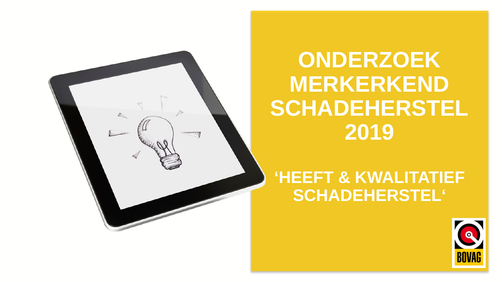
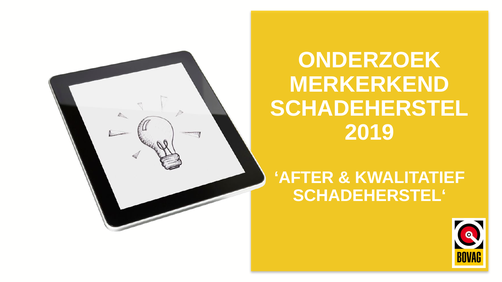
HEEFT: HEEFT -> AFTER (304, 178)
